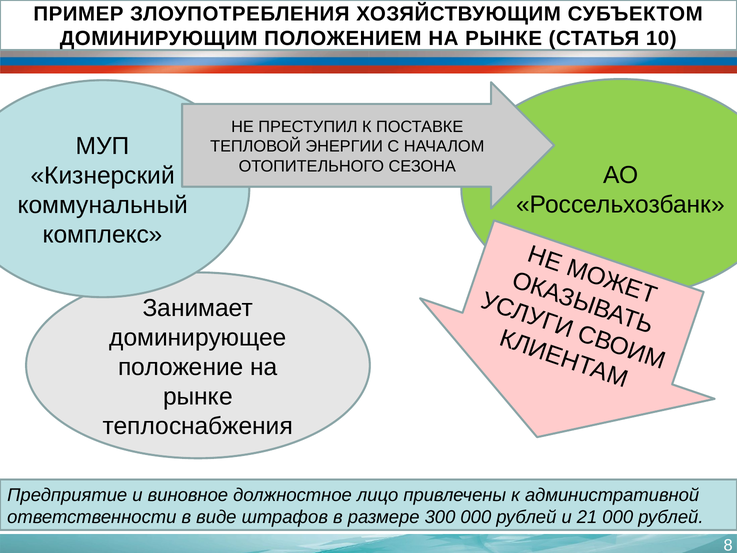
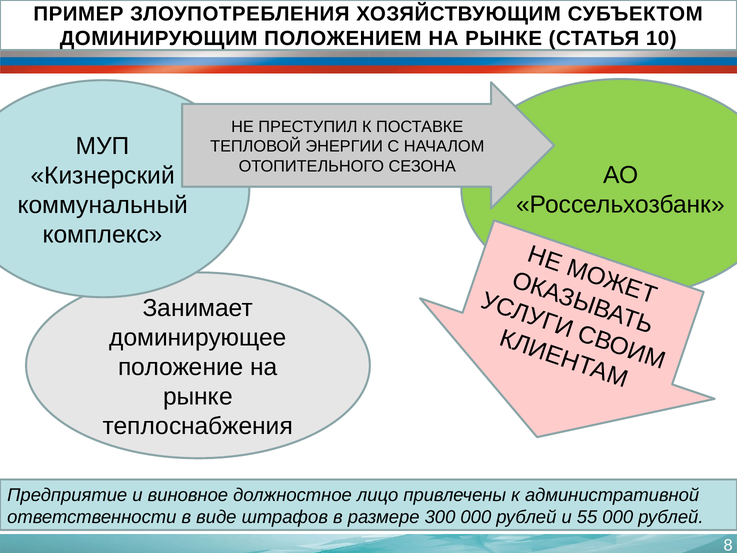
21: 21 -> 55 (587, 517)
